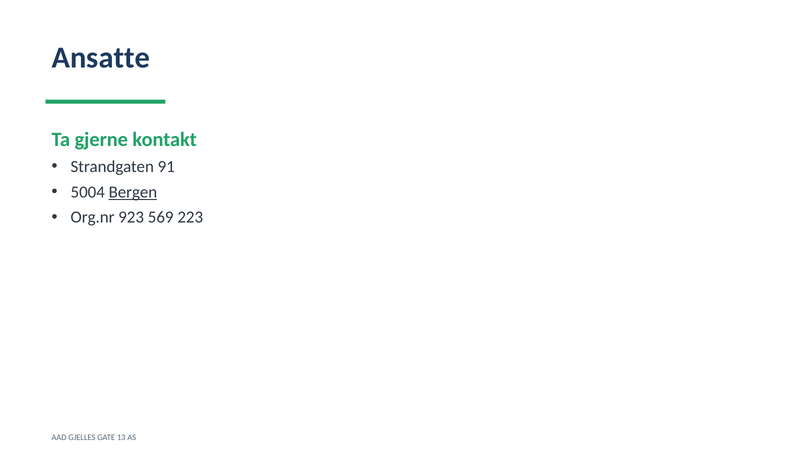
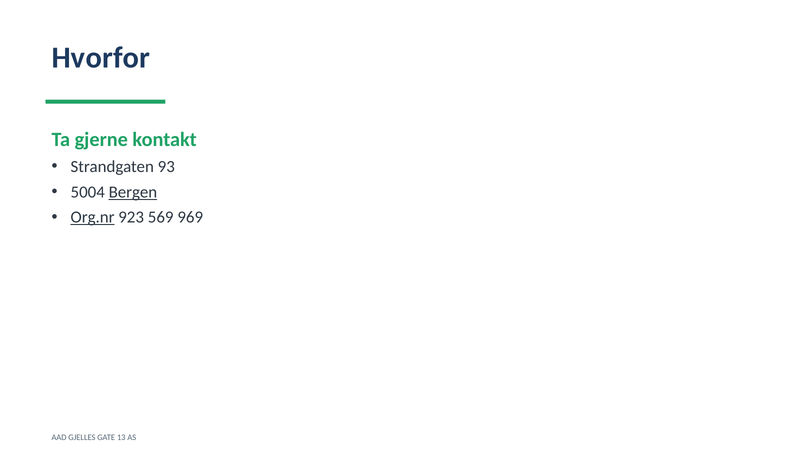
Ansatte: Ansatte -> Hvorfor (101, 58)
91: 91 -> 93 (166, 167)
Org.nr underline: none -> present (93, 217)
223: 223 -> 969 (190, 217)
